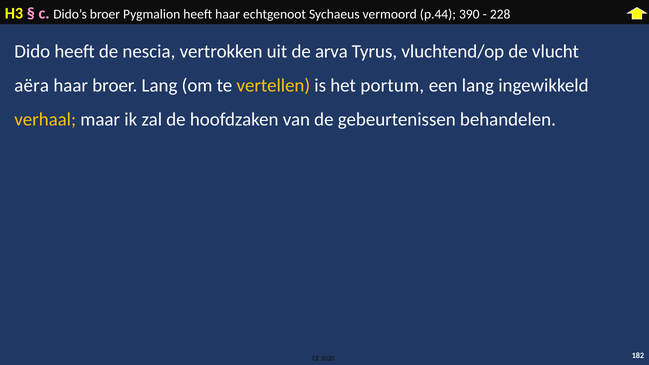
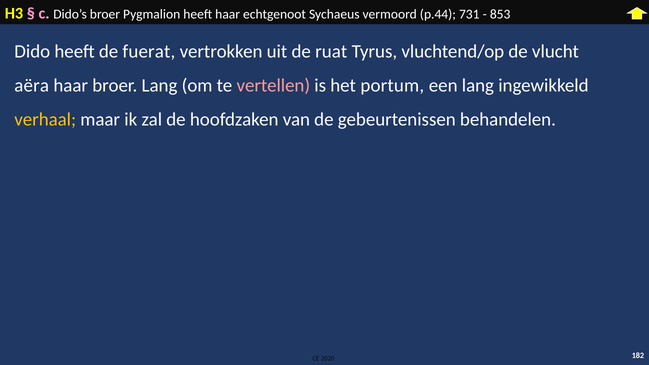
390: 390 -> 731 (469, 14)
228: 228 -> 853 (500, 14)
nescia: nescia -> fuerat (149, 51)
arva: arva -> ruat (331, 51)
vertellen colour: yellow -> pink (273, 85)
